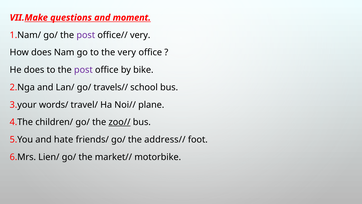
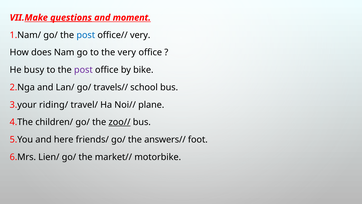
questions underline: none -> present (71, 18)
post colour: purple -> blue (86, 35)
He does: does -> busy (34, 70)
words/: words/ -> riding/ (54, 105)
hate: hate -> here (64, 139)
address//: address// -> answers// (165, 139)
